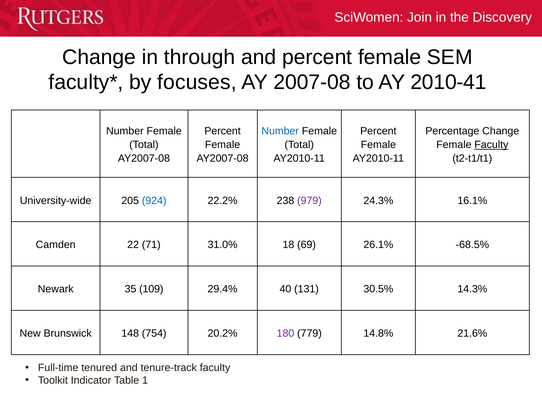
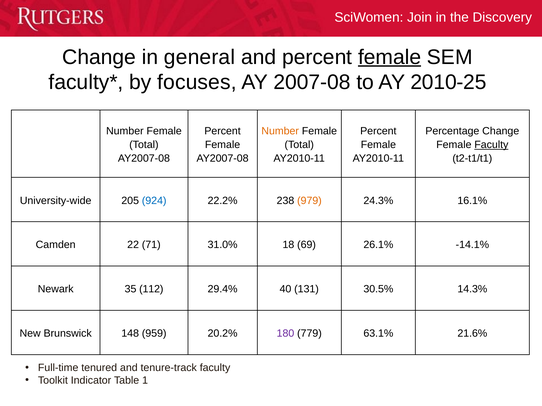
through: through -> general (200, 57)
female underline: none -> present (390, 57)
2010-41: 2010-41 -> 2010-25 (449, 82)
Number colour: blue -> orange (280, 131)
979 colour: purple -> orange (309, 201)
-68.5%: -68.5% -> -14.1% (472, 245)
109: 109 -> 112 (151, 290)
754: 754 -> 959 (154, 334)
14.8%: 14.8% -> 63.1% (378, 334)
